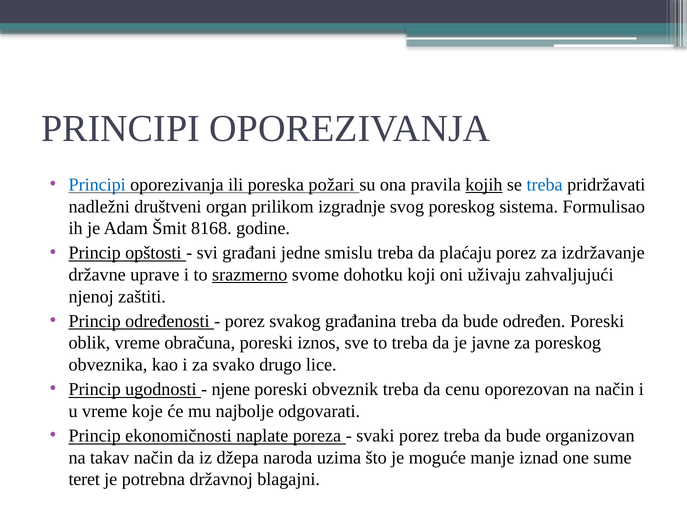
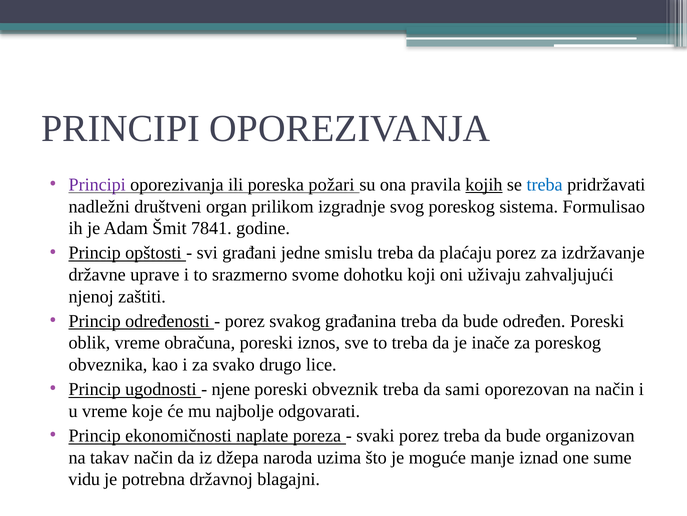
Principi colour: blue -> purple (97, 185)
8168: 8168 -> 7841 (211, 228)
srazmerno underline: present -> none (250, 274)
javne: javne -> inače (491, 342)
cenu: cenu -> sami (463, 389)
teret: teret -> vidu (84, 479)
